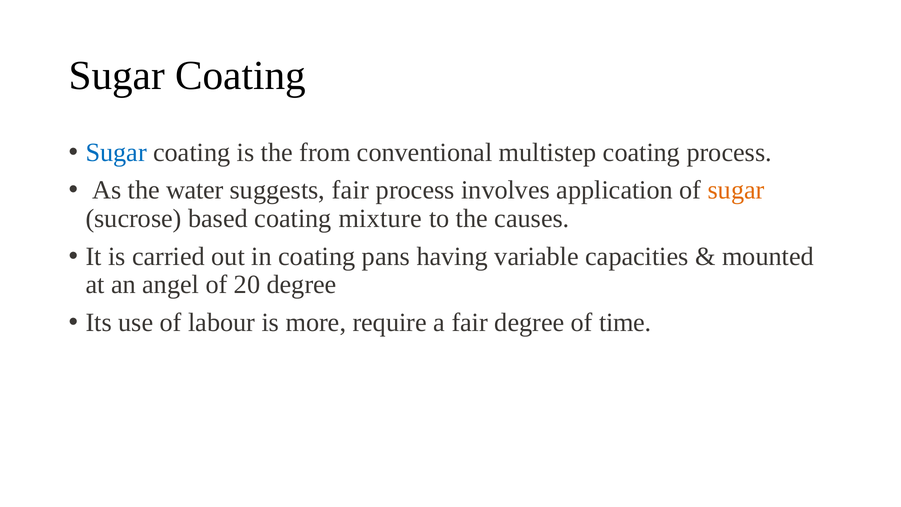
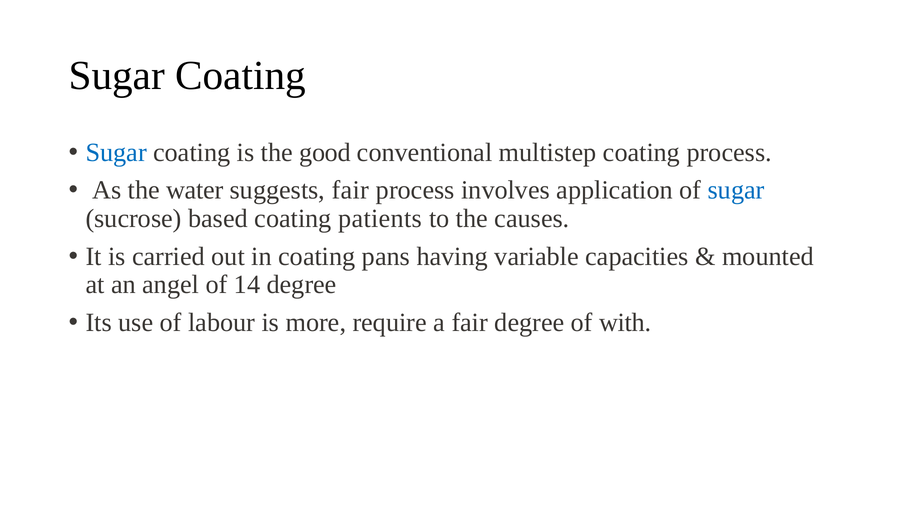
from: from -> good (325, 152)
sugar colour: orange -> blue (736, 190)
mixture: mixture -> patients (380, 218)
20: 20 -> 14 (247, 285)
time: time -> with (625, 322)
